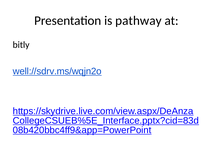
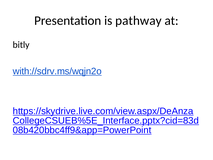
well://sdrv.ms/wqjn2o: well://sdrv.ms/wqjn2o -> with://sdrv.ms/wqjn2o (57, 71)
